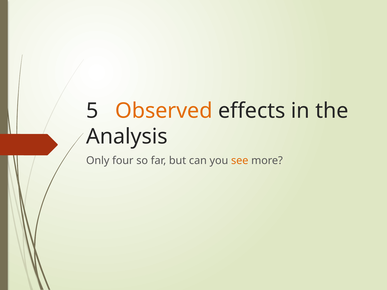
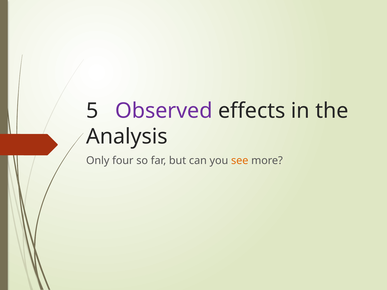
Observed colour: orange -> purple (164, 111)
